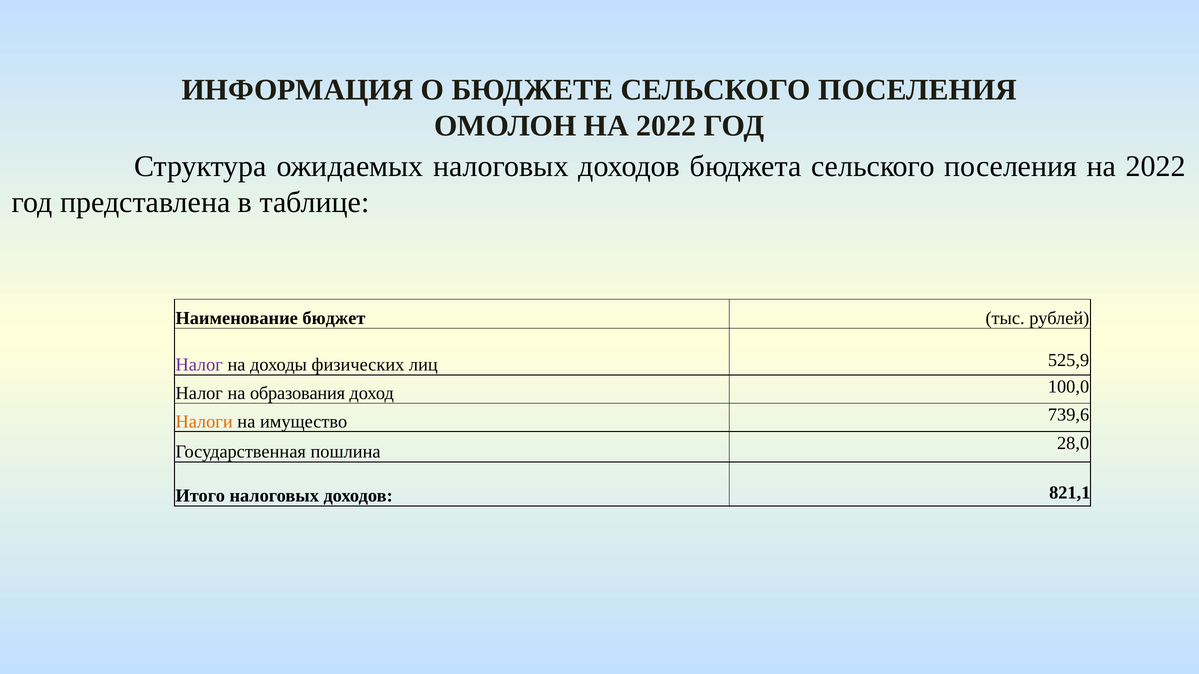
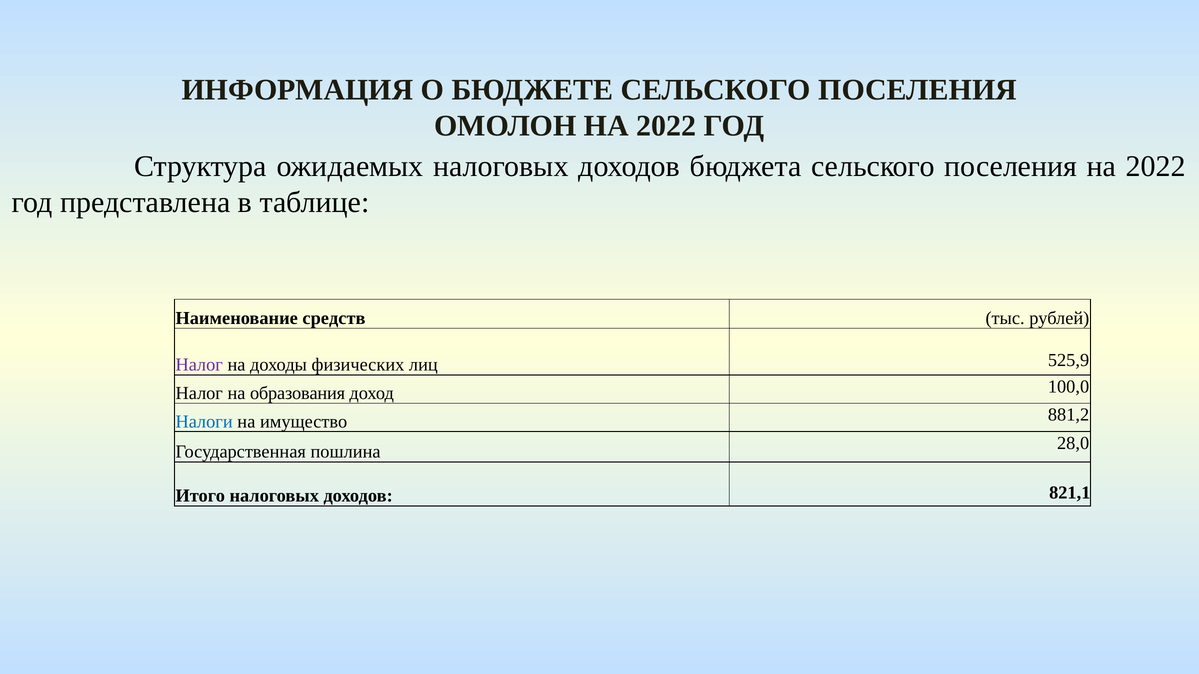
бюджет: бюджет -> средств (334, 318)
Налоги colour: orange -> blue (204, 422)
739,6: 739,6 -> 881,2 (1069, 415)
